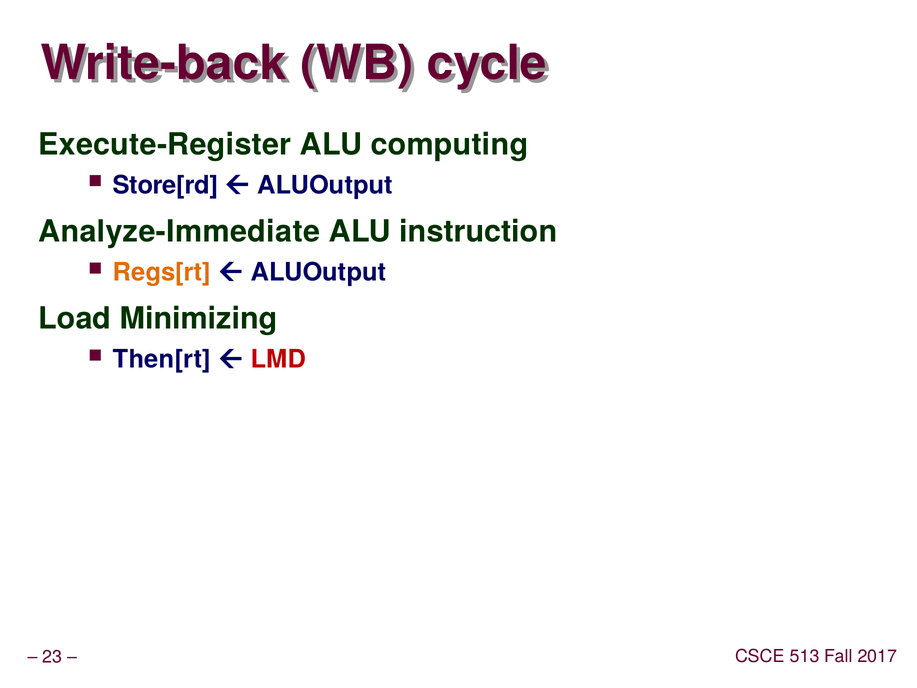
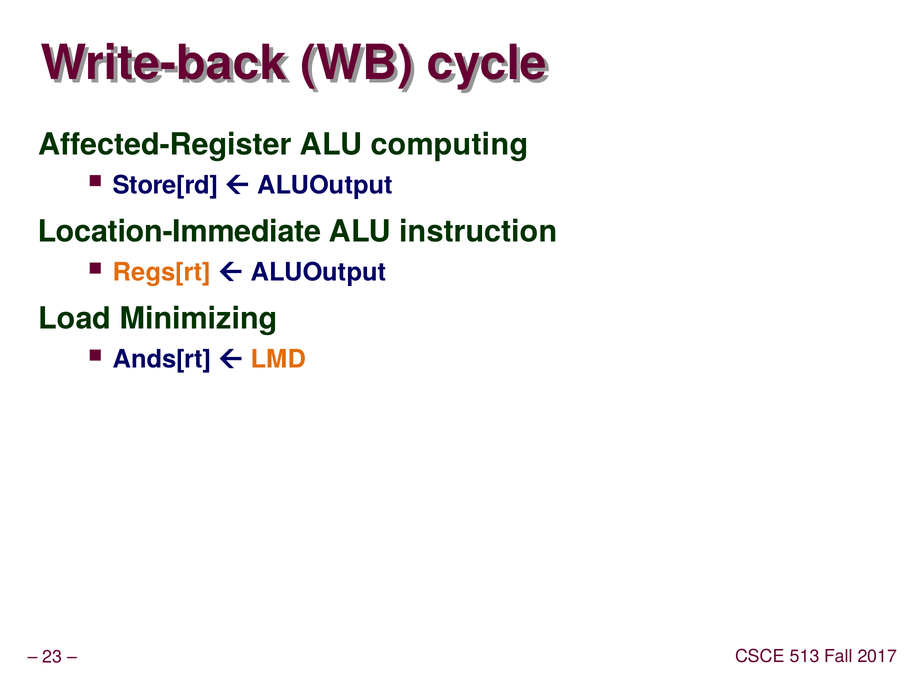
Execute-Register: Execute-Register -> Affected-Register (165, 145)
Analyze-Immediate: Analyze-Immediate -> Location-Immediate (179, 232)
Then[rt: Then[rt -> Ands[rt (162, 359)
LMD colour: red -> orange (278, 359)
